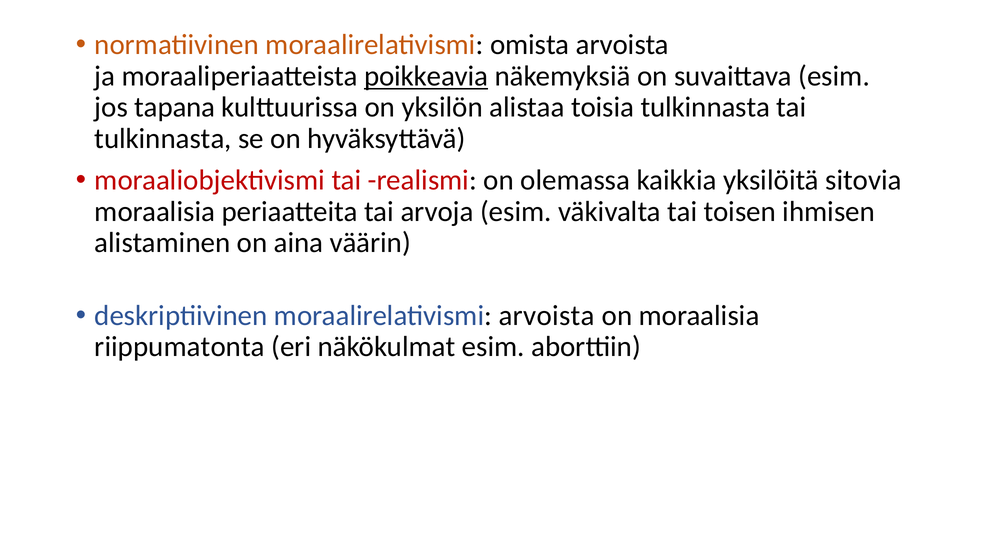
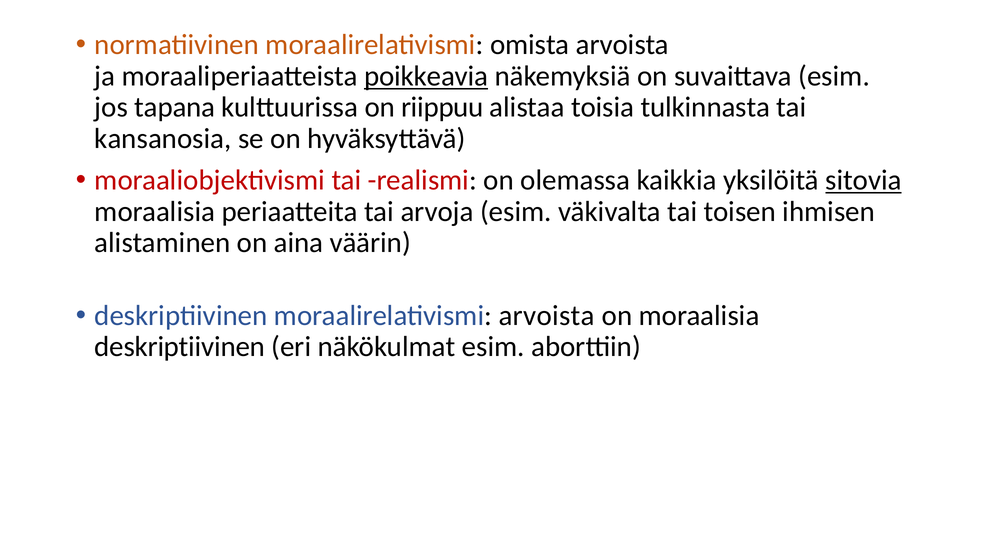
yksilön: yksilön -> riippuu (442, 107)
tulkinnasta: tulkinnasta -> kansanosia (163, 139)
sitovia underline: none -> present (863, 180)
riippumatonta: riippumatonta -> deskriptiivinen (180, 347)
